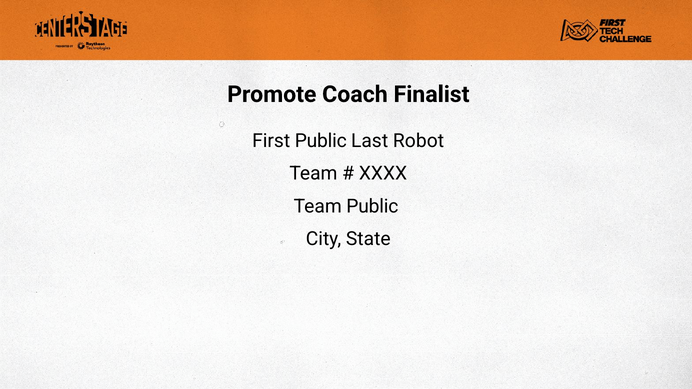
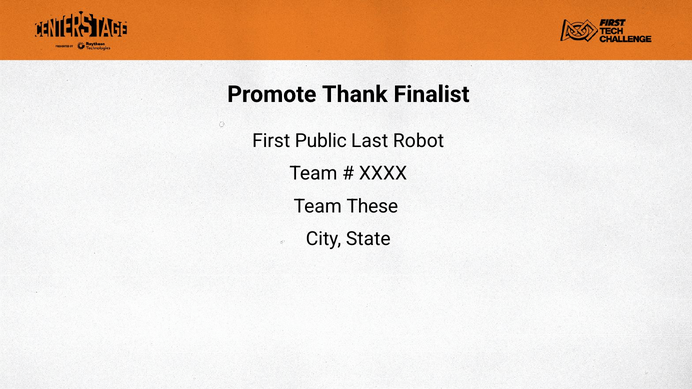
Coach: Coach -> Thank (355, 94)
Team Public: Public -> These (372, 206)
